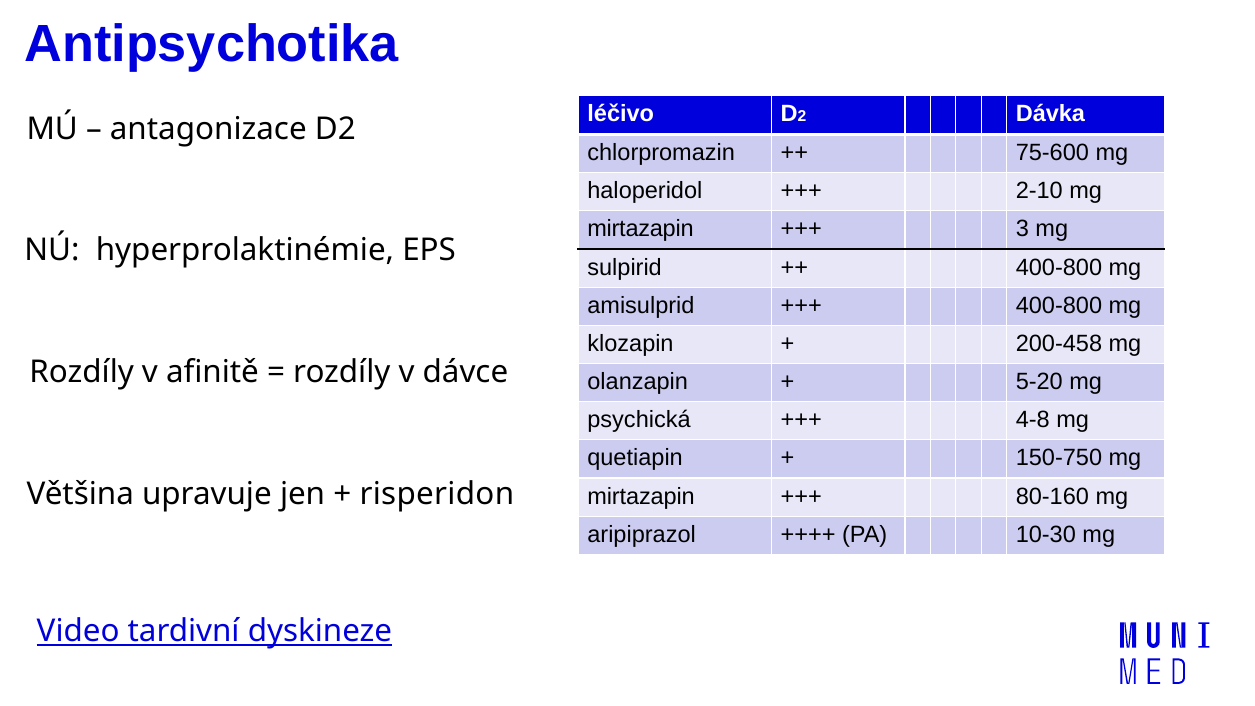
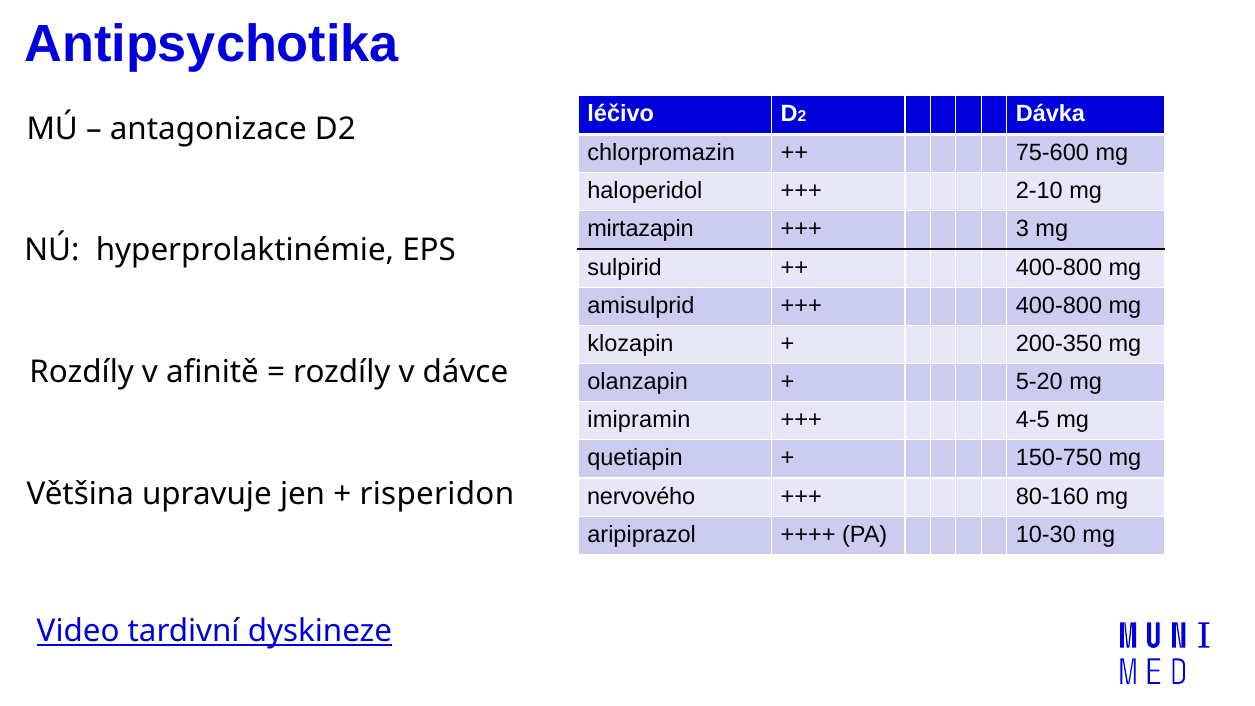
200-458: 200-458 -> 200-350 (1059, 344)
psychická: psychická -> imipramin (639, 420)
4-8: 4-8 -> 4-5 (1033, 420)
mirtazapin: mirtazapin -> nervového (641, 496)
